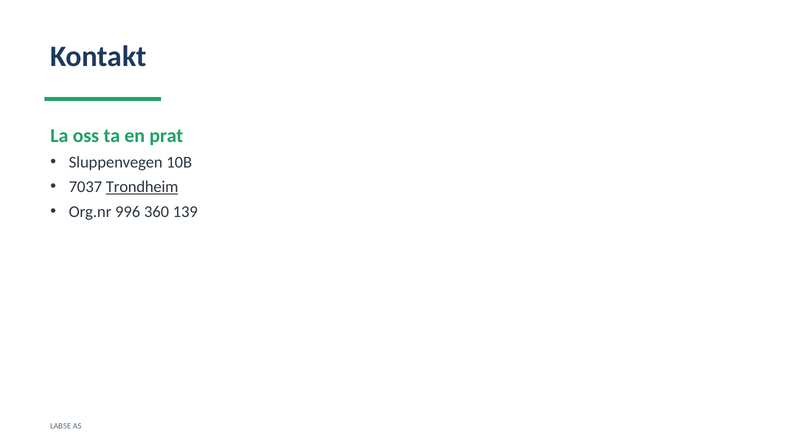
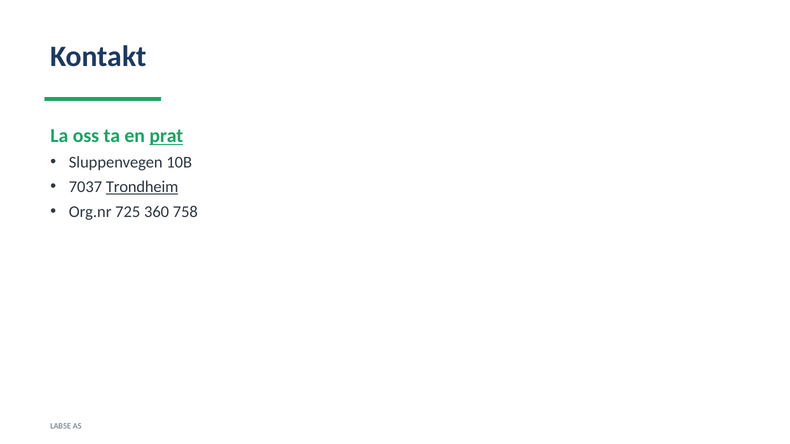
prat underline: none -> present (166, 136)
996: 996 -> 725 (128, 212)
139: 139 -> 758 (185, 212)
